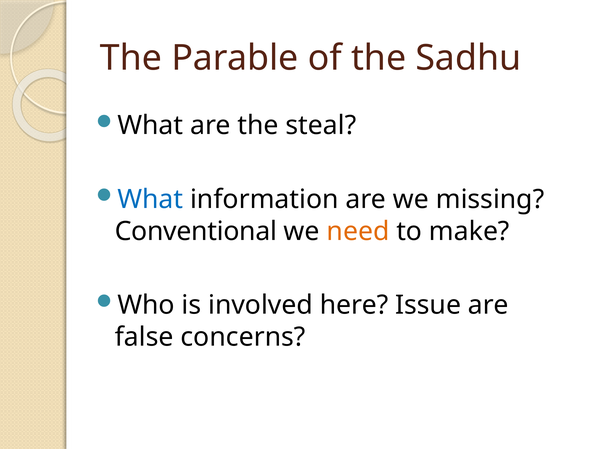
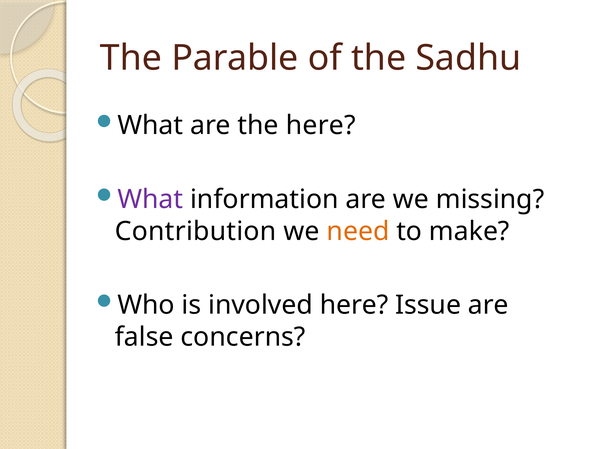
the steal: steal -> here (321, 126)
What colour: blue -> purple (150, 200)
Conventional: Conventional -> Contribution (196, 231)
